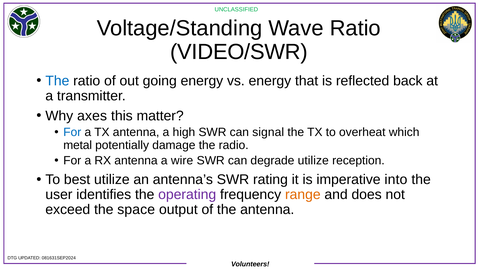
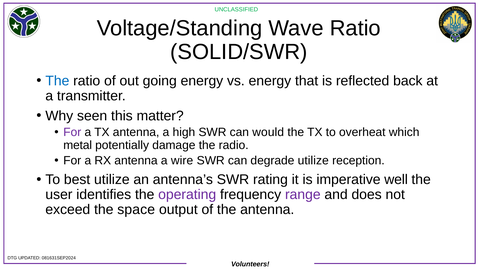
VIDEO/SWR: VIDEO/SWR -> SOLID/SWR (239, 52)
axes: axes -> seen (92, 116)
For colour: blue -> purple (72, 132)
signal: signal -> would (268, 132)
into: into -> well (396, 180)
range colour: orange -> purple (303, 195)
